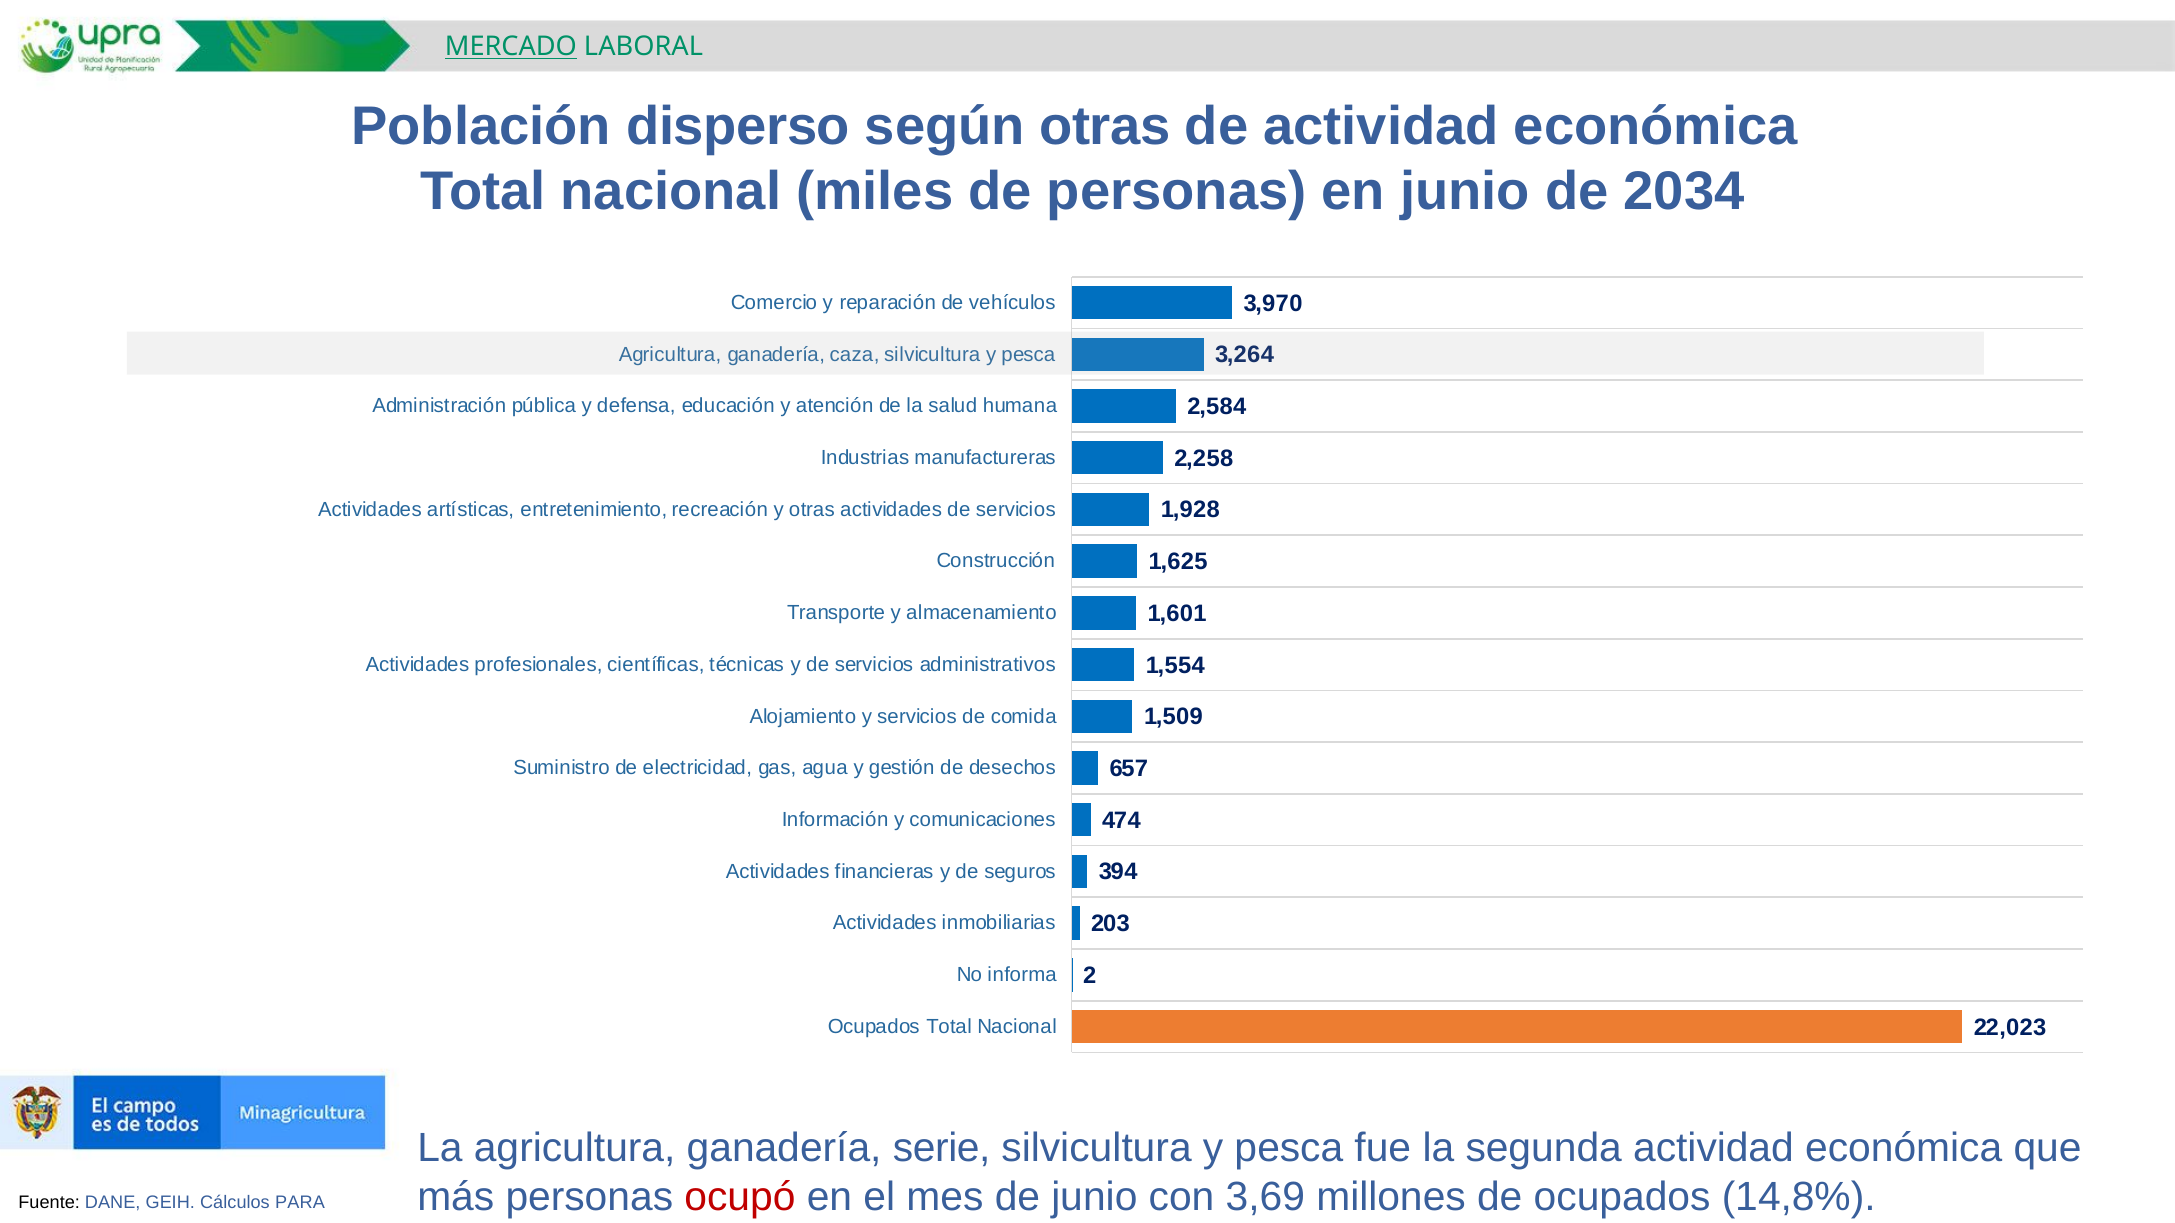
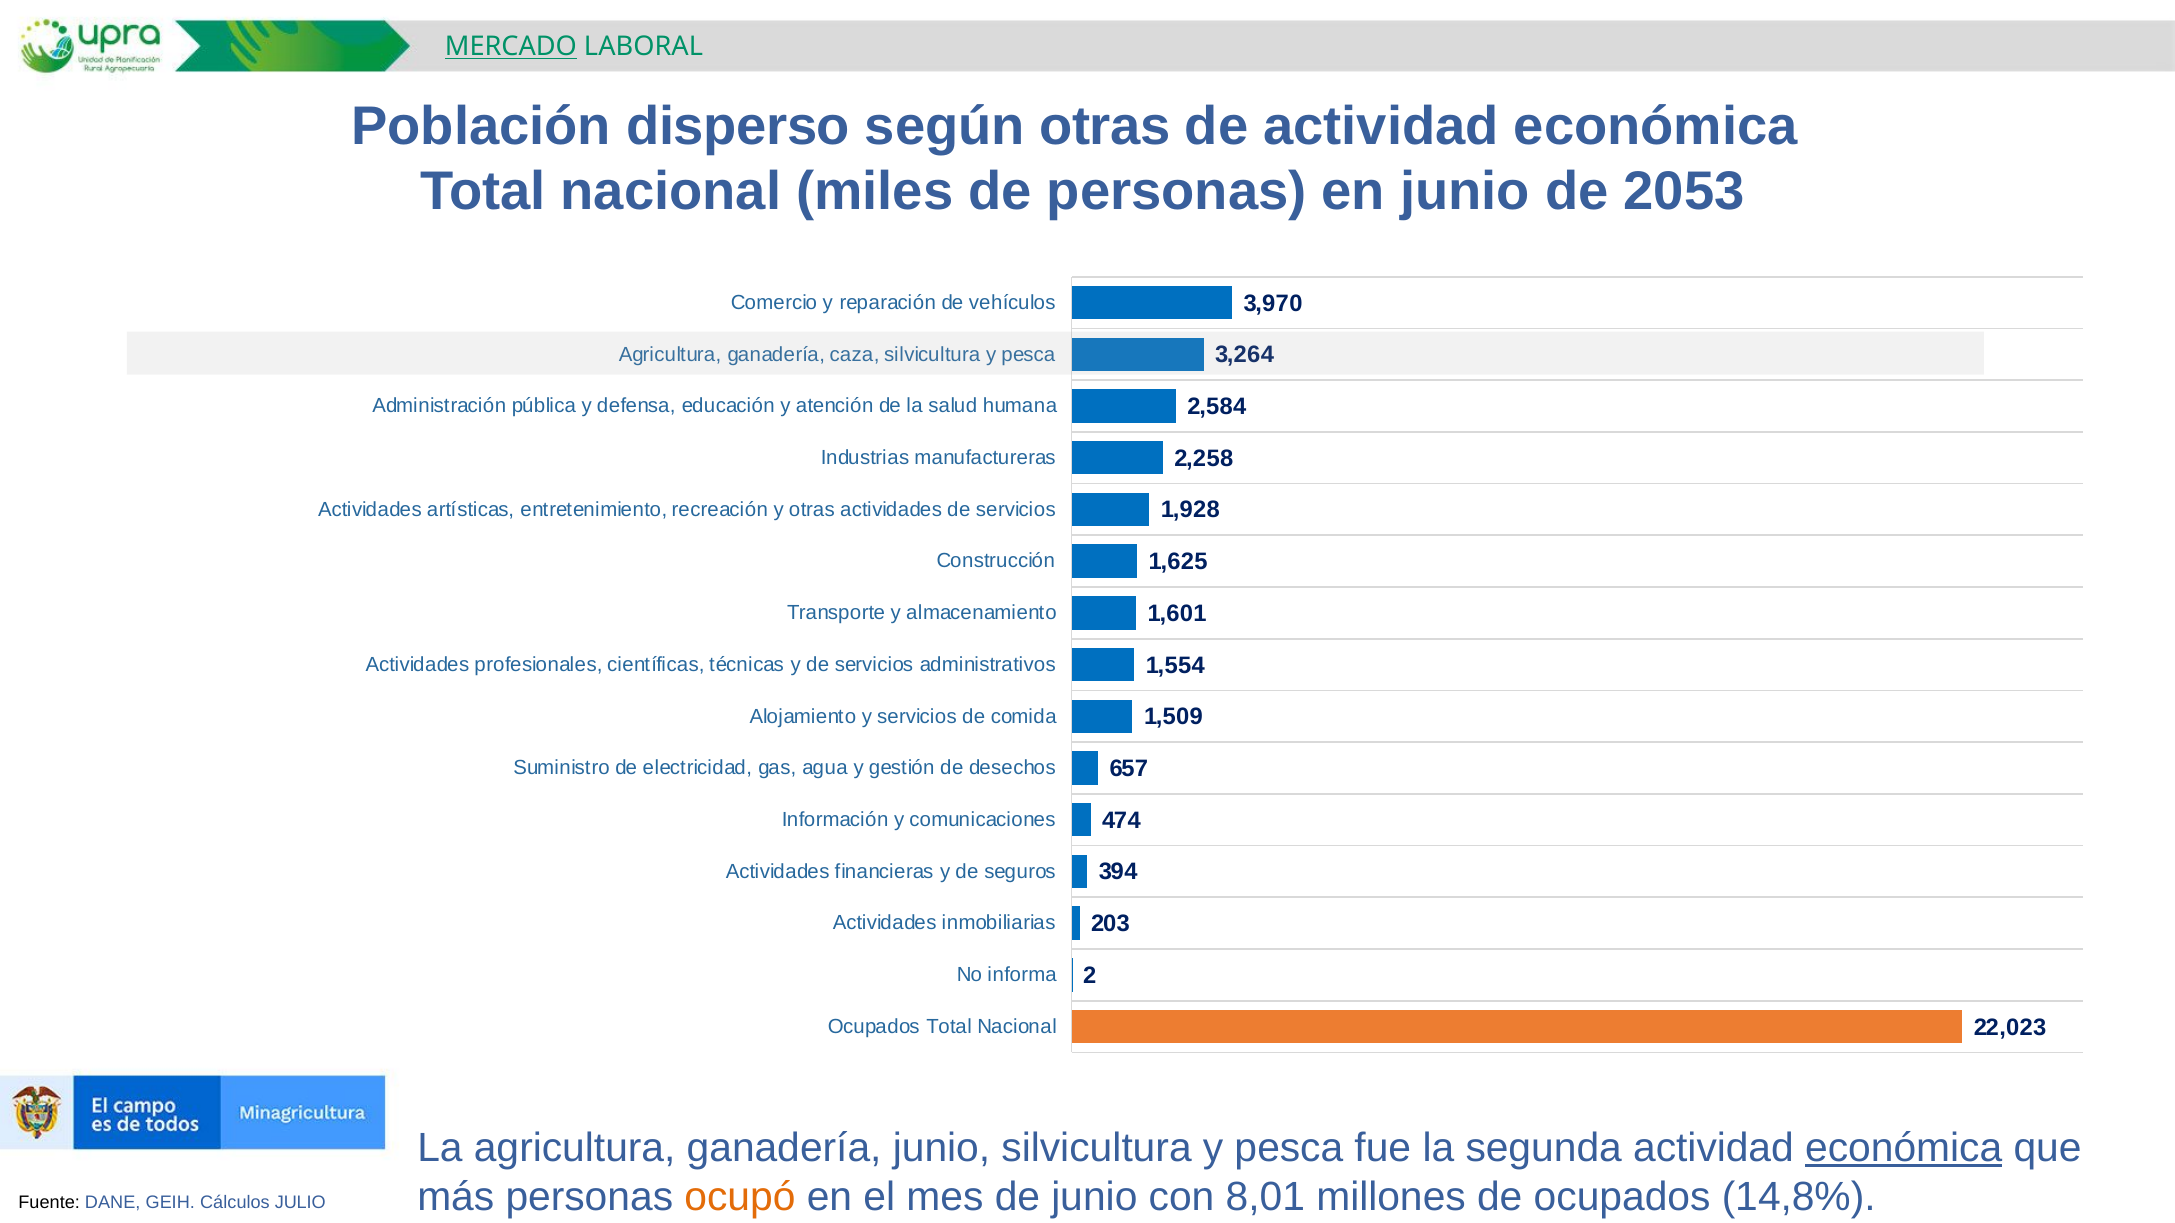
2034: 2034 -> 2053 (1684, 192)
ganadería serie: serie -> junio (941, 1148)
económica underline: none -> present (1904, 1148)
ocupó colour: red -> orange (740, 1197)
3,69: 3,69 -> 8,01 (1265, 1197)
PARA: PARA -> JULIO (300, 1203)
